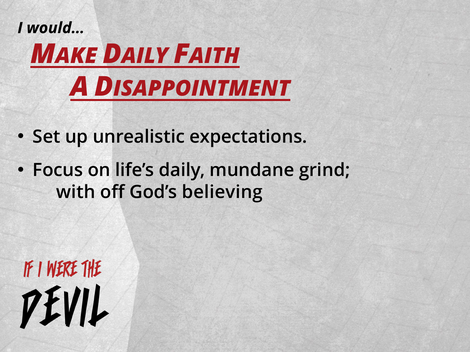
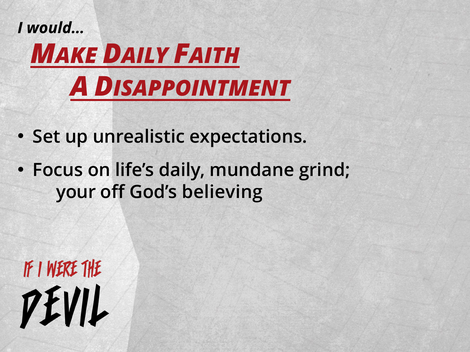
with: with -> your (76, 192)
